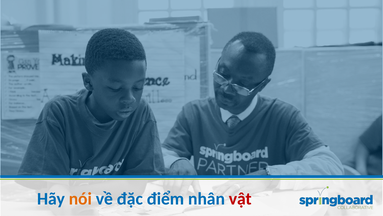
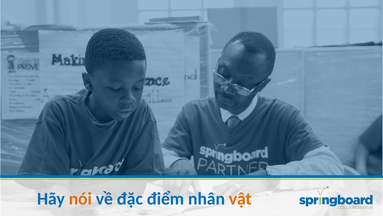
vật colour: red -> orange (240, 198)
